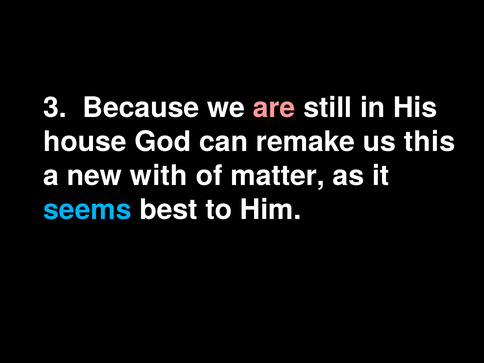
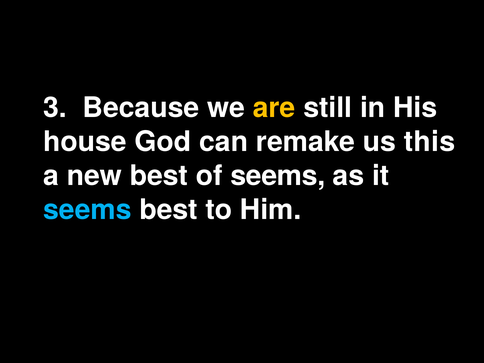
are colour: pink -> yellow (274, 108)
new with: with -> best (159, 176)
of matter: matter -> seems (278, 176)
